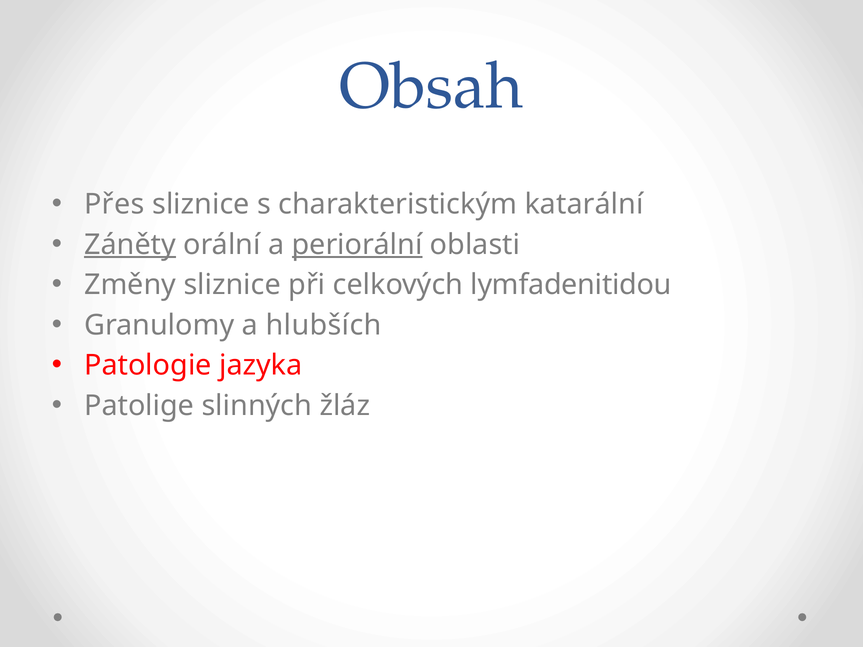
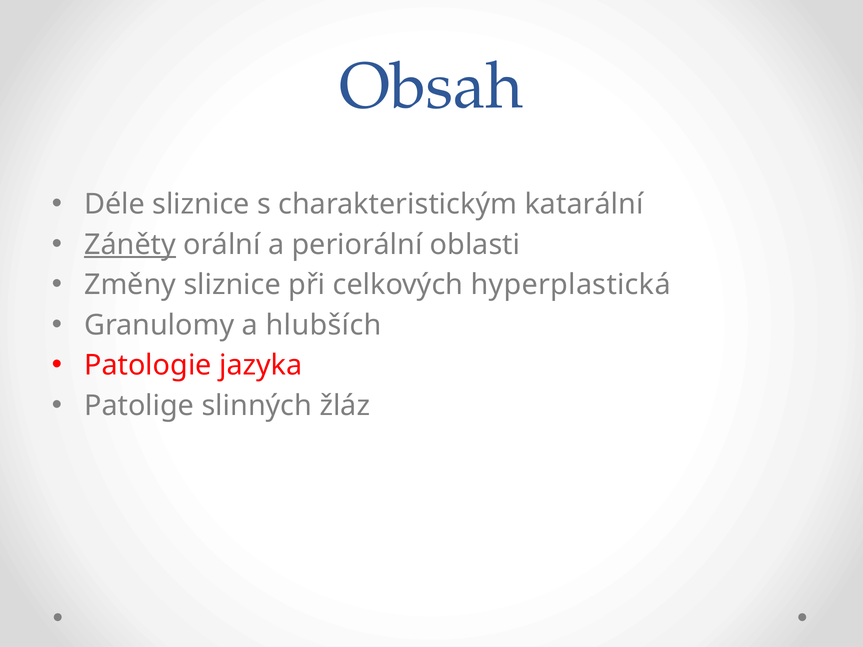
Přes: Přes -> Déle (115, 205)
periorální underline: present -> none (357, 245)
lymfadenitidou: lymfadenitidou -> hyperplastická (571, 285)
